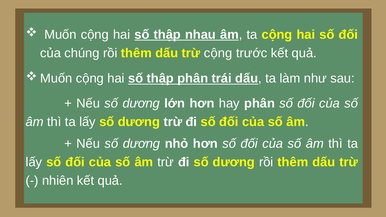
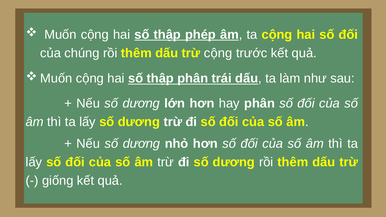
nhau: nhau -> phép (200, 35)
nhiên: nhiên -> giống (58, 181)
